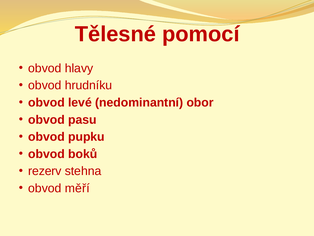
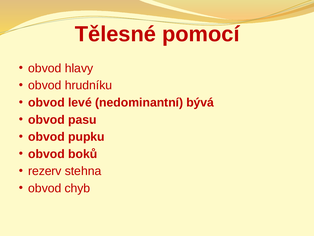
obor: obor -> bývá (200, 102)
měří: měří -> chyb (77, 188)
